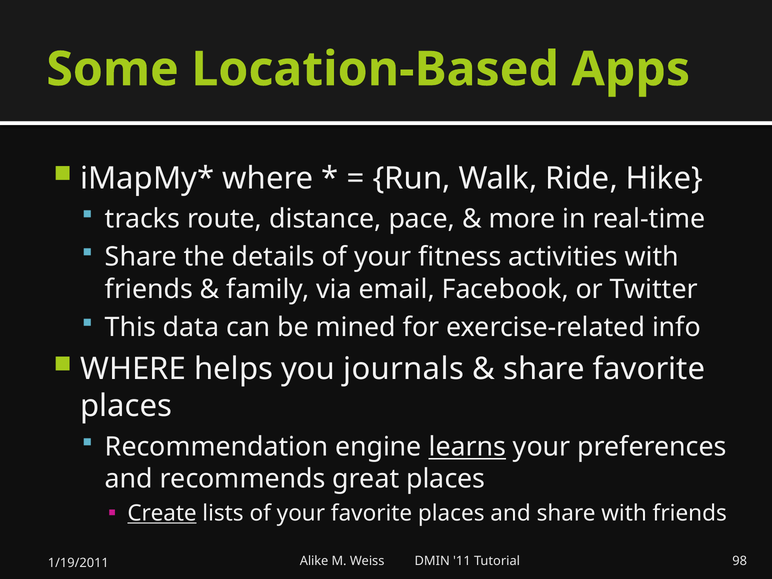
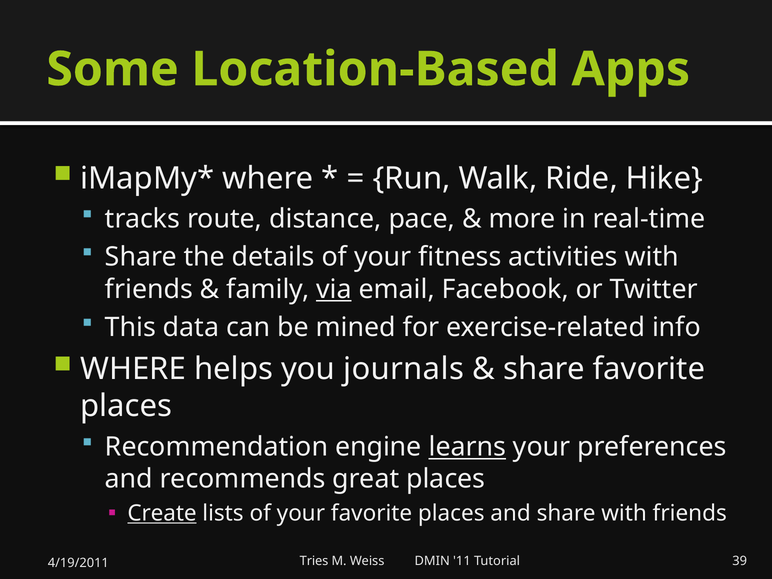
via underline: none -> present (334, 289)
Alike: Alike -> Tries (314, 561)
98: 98 -> 39 (740, 561)
1/19/2011: 1/19/2011 -> 4/19/2011 (78, 563)
